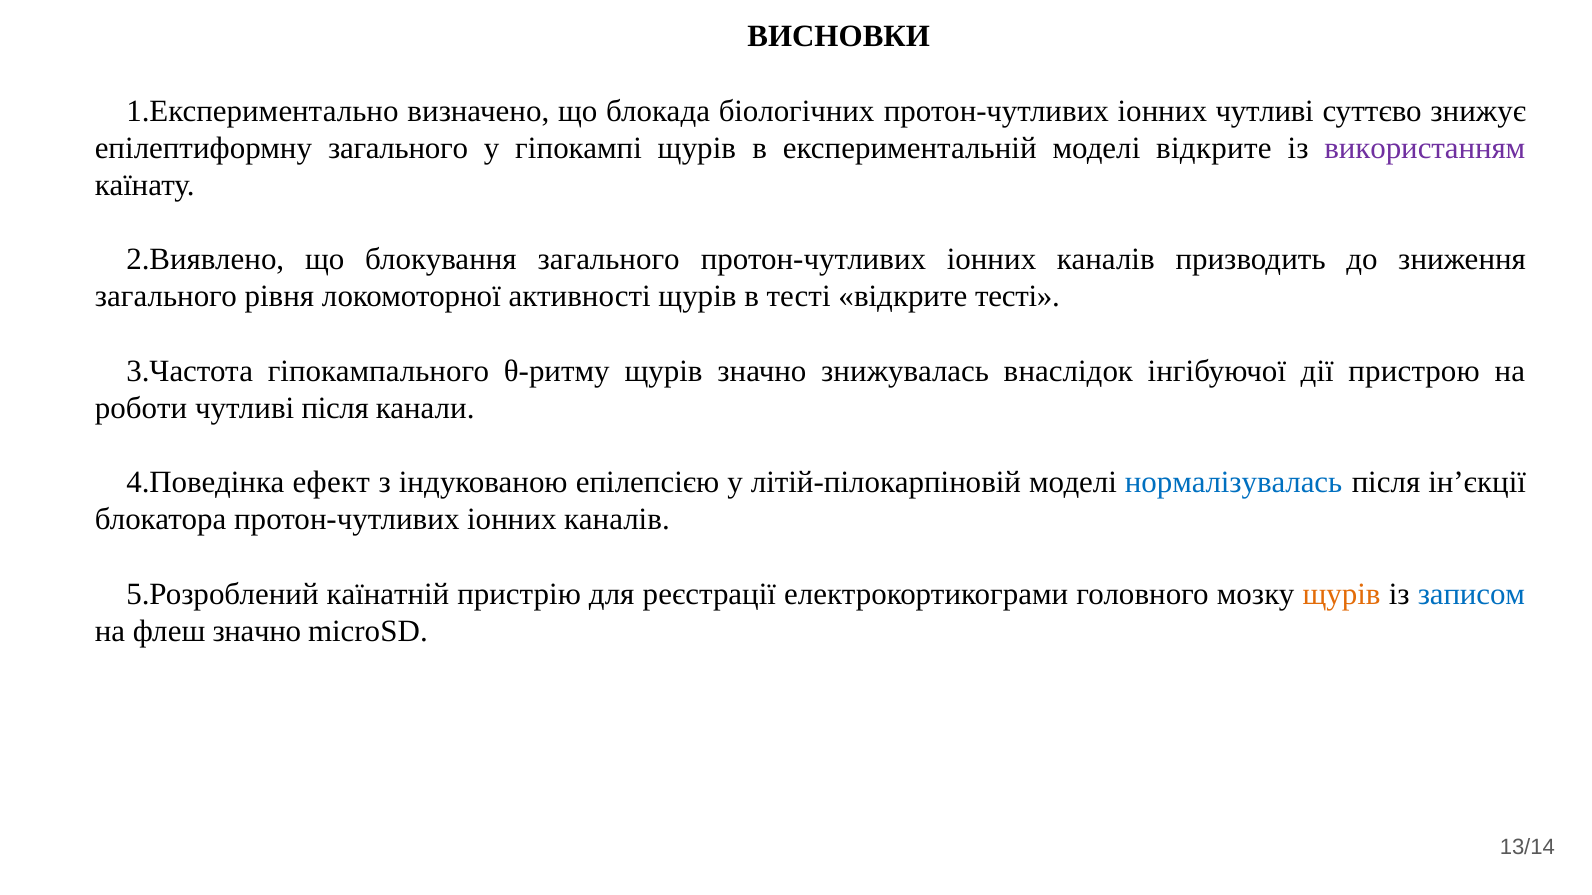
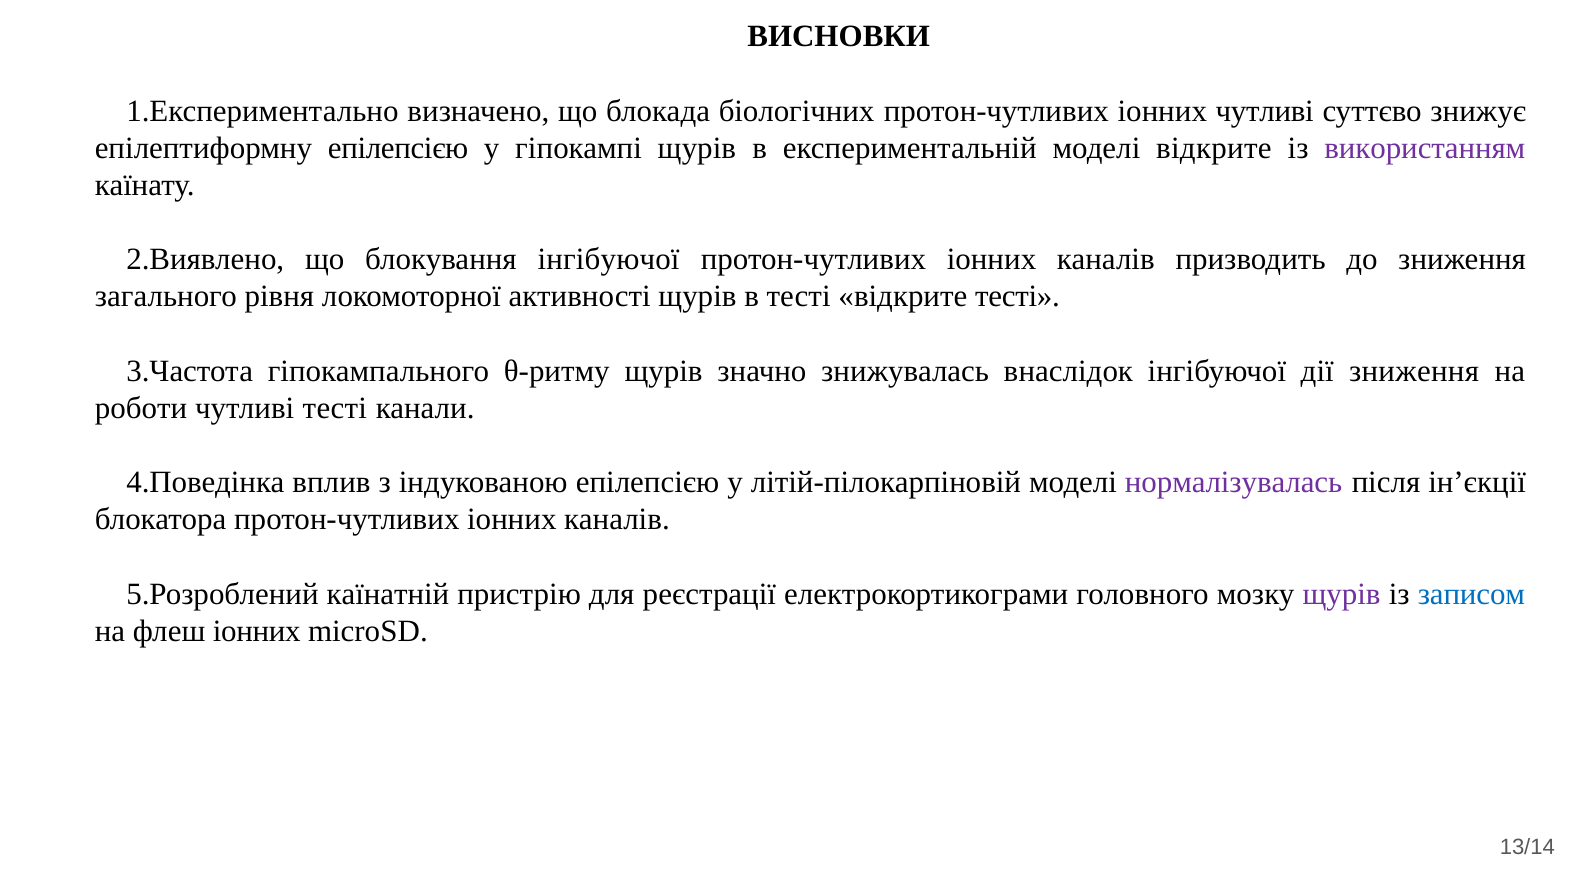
епілептиформну загального: загального -> епілепсією (398, 148)
блокування загального: загального -> інгібуючої (609, 260)
дії пристрою: пристрою -> зниження (1414, 371)
чутливі після: після -> тесті (335, 408)
ефект: ефект -> вплив (331, 483)
нормалізувалась colour: blue -> purple (1234, 483)
щурів colour: orange -> purple (1342, 594)
флеш значно: значно -> іонних (257, 631)
